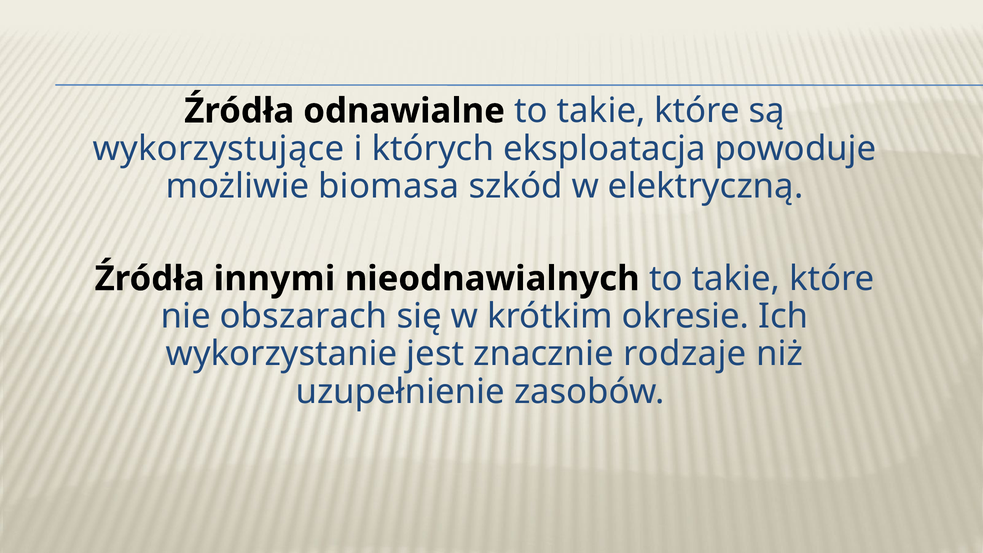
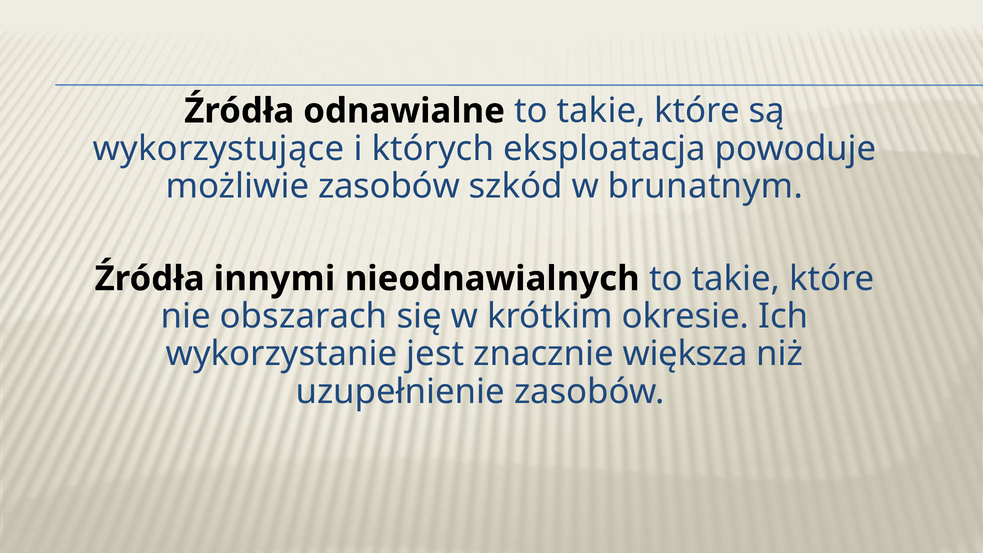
możliwie biomasa: biomasa -> zasobów (389, 186)
elektryczną: elektryczną -> brunatnym (706, 186)
rodzaje: rodzaje -> większa (685, 354)
